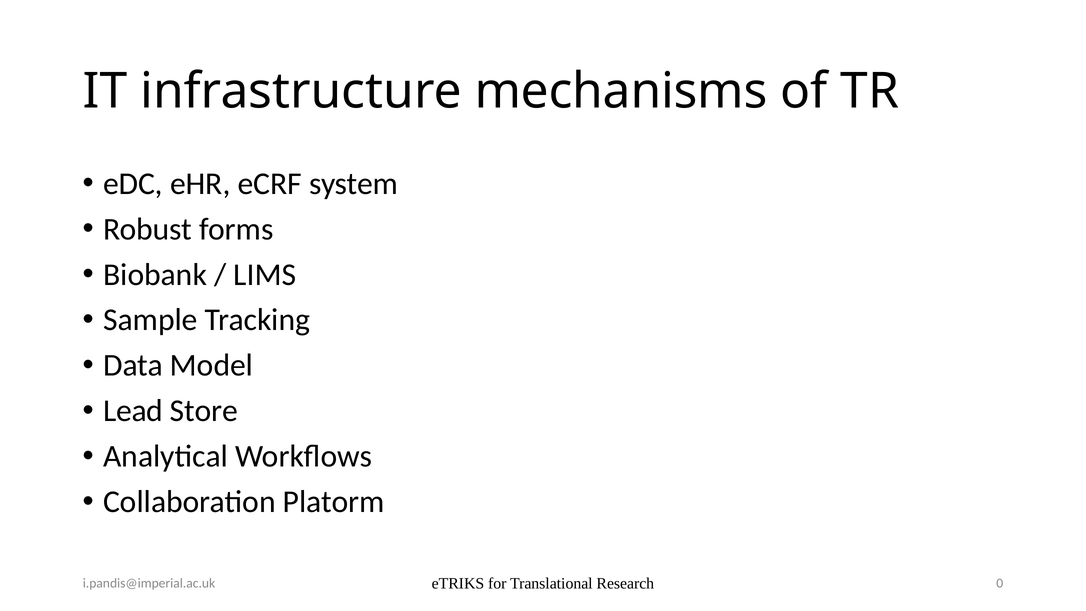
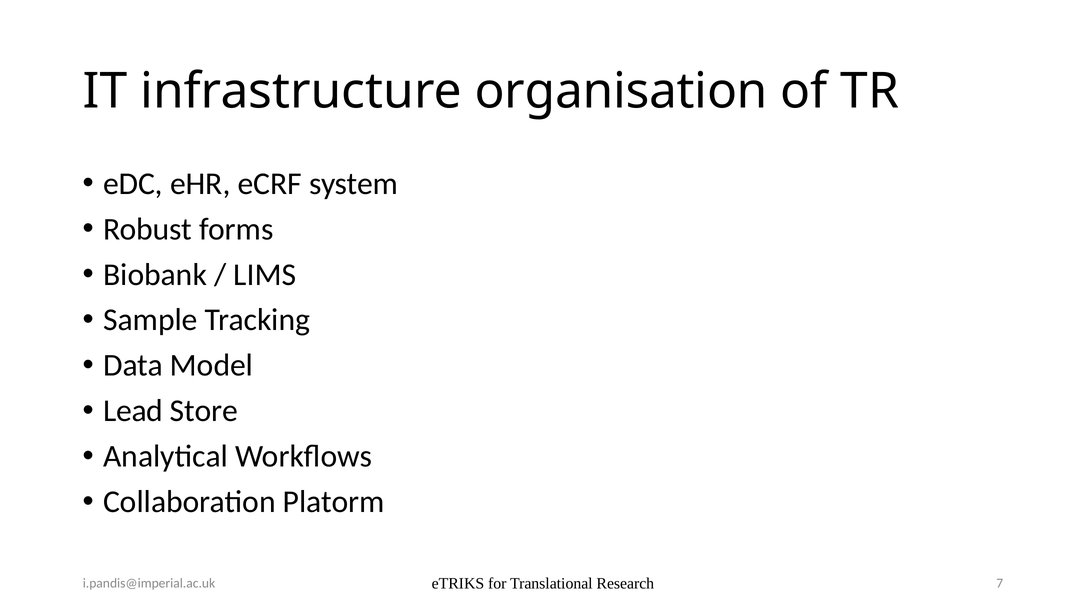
mechanisms: mechanisms -> organisation (621, 91)
0: 0 -> 7 (1000, 583)
